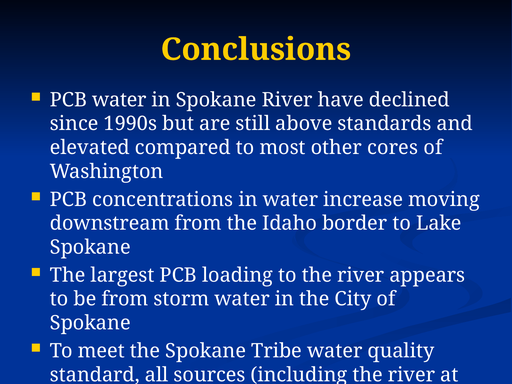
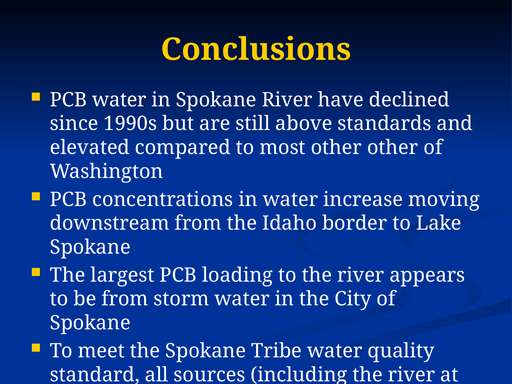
other cores: cores -> other (393, 148)
